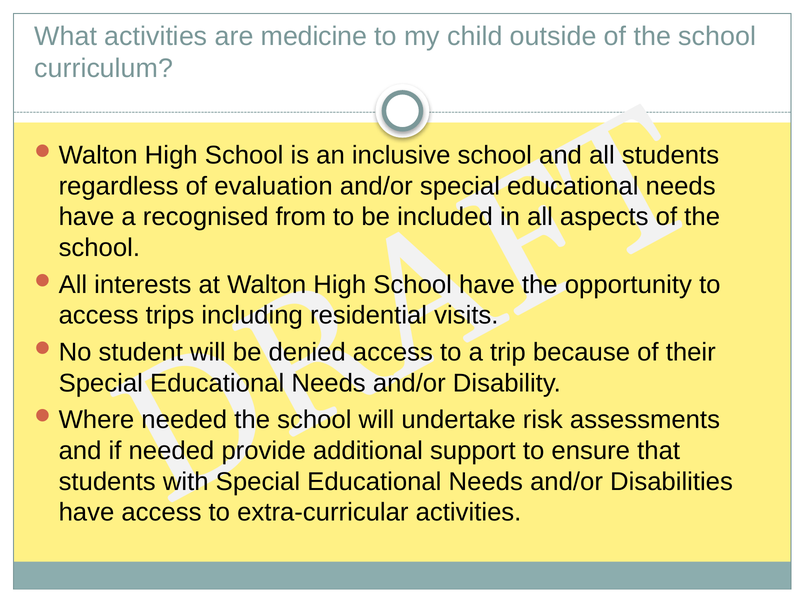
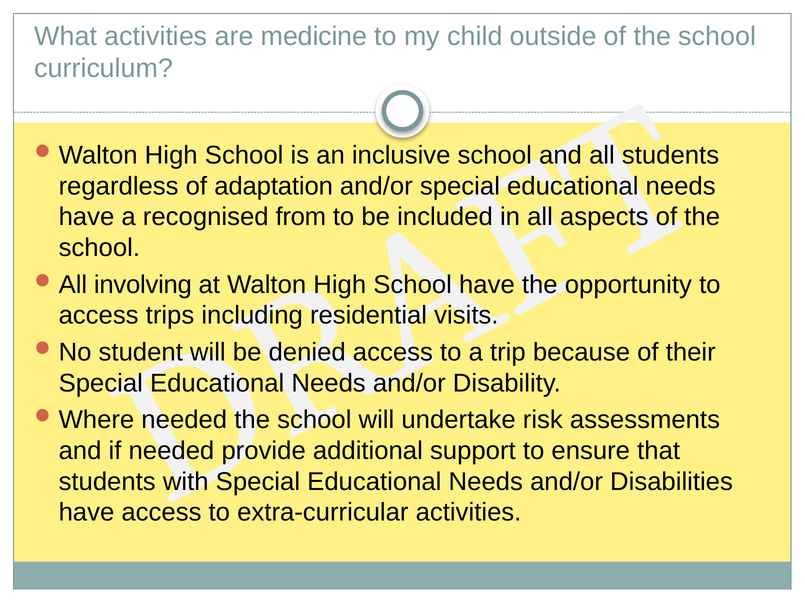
evaluation: evaluation -> adaptation (274, 186)
interests: interests -> involving (143, 285)
